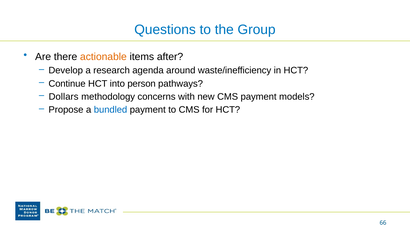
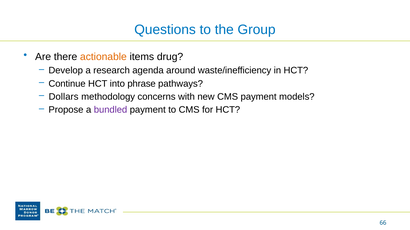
after: after -> drug (170, 57)
person: person -> phrase (142, 84)
bundled colour: blue -> purple (111, 110)
